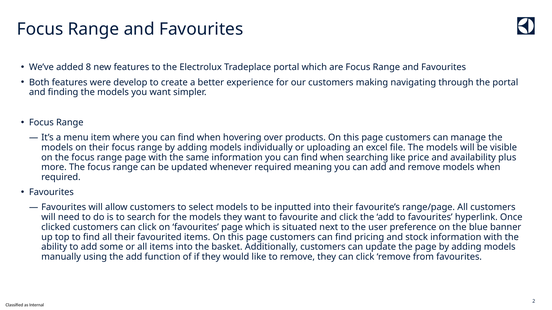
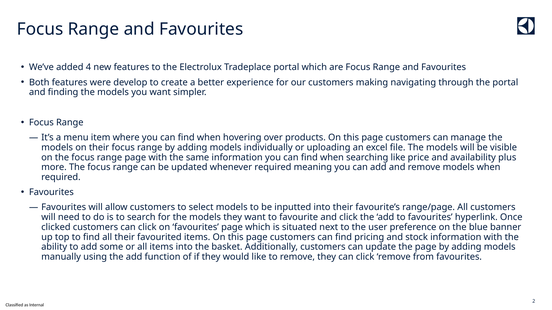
8: 8 -> 4 (88, 67)
